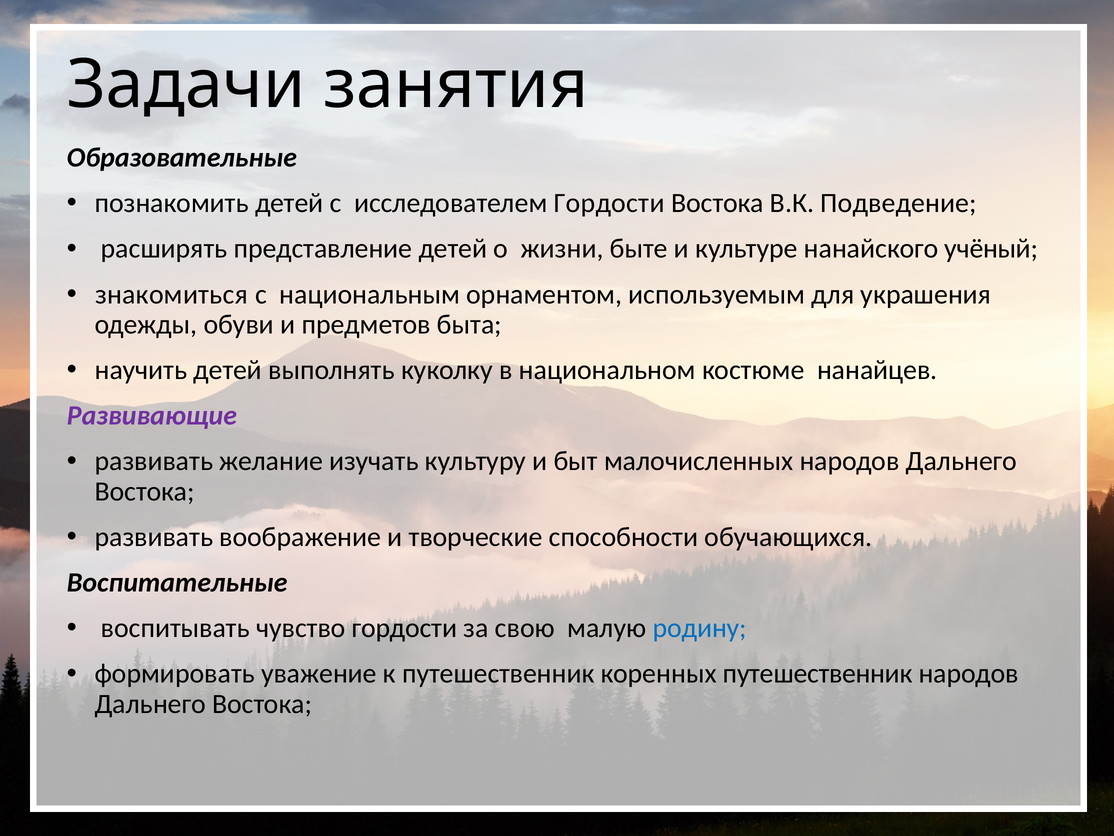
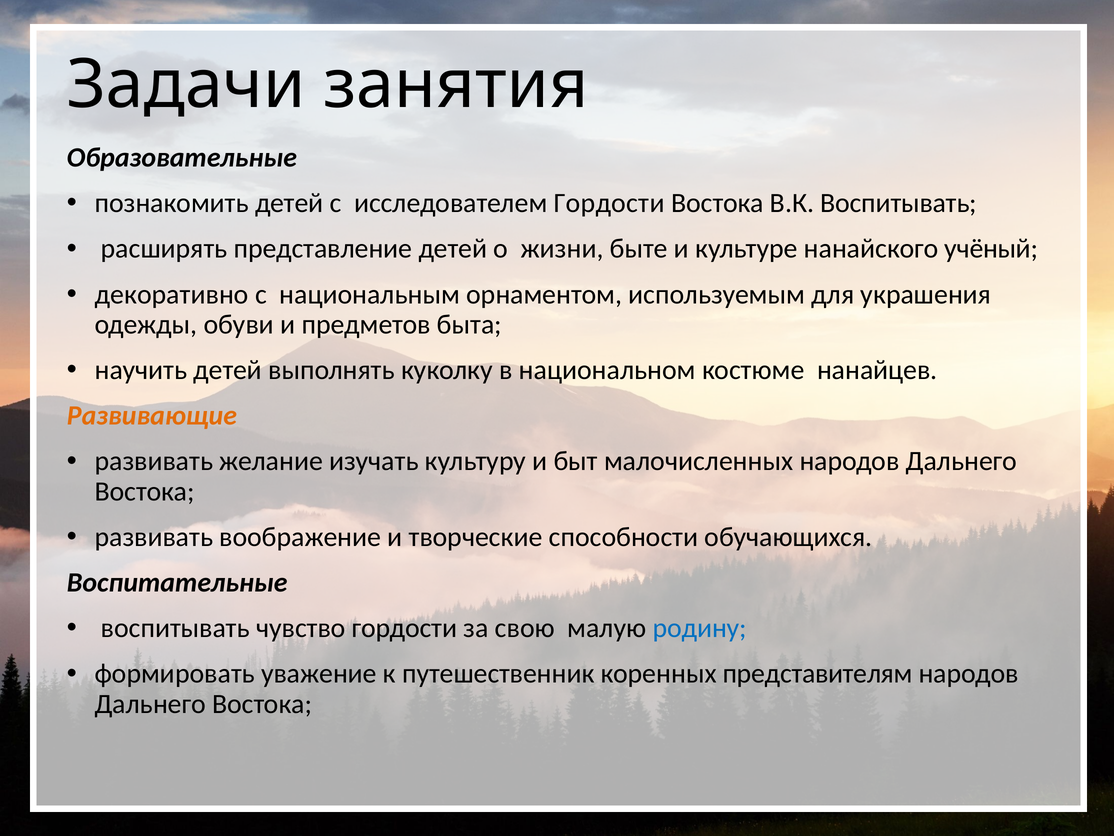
В.К Подведение: Подведение -> Воспитывать (899, 203)
знакомиться: знакомиться -> декоративно (172, 294)
Развивающие colour: purple -> orange (152, 415)
коренных путешественник: путешественник -> представителям (818, 673)
